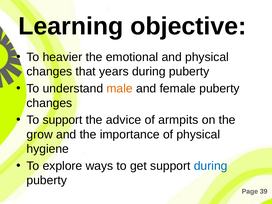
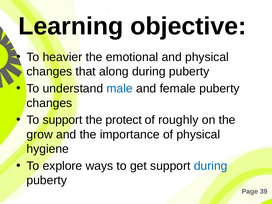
years: years -> along (114, 72)
male colour: orange -> blue (120, 89)
advice: advice -> protect (124, 120)
armpits: armpits -> roughly (178, 120)
